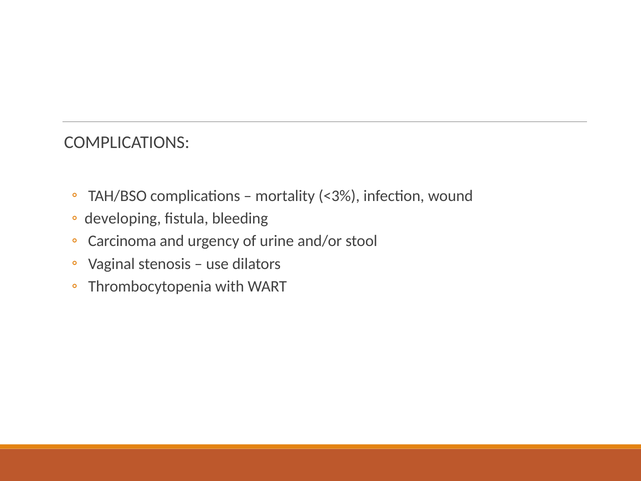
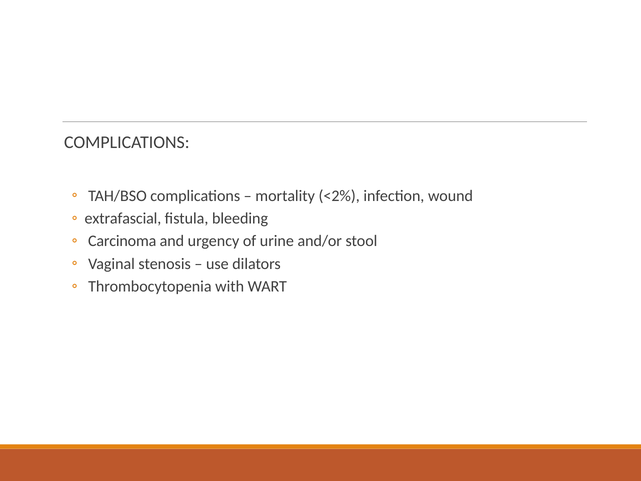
<3%: <3% -> <2% (339, 196)
developing: developing -> extrafascial (123, 218)
